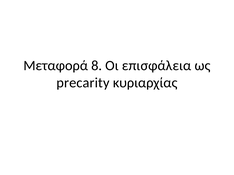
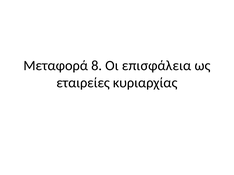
precarity: precarity -> εταιρείες (83, 83)
